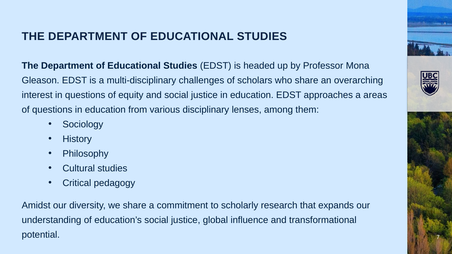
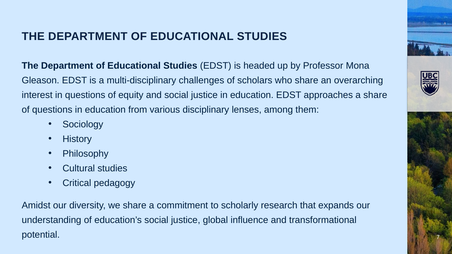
a areas: areas -> share (375, 95)
